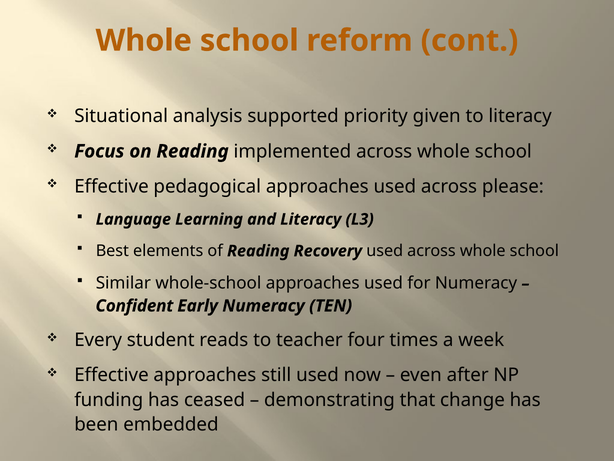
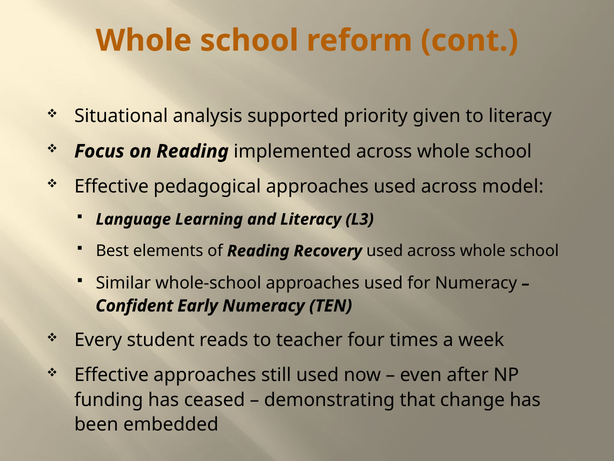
please: please -> model (513, 186)
